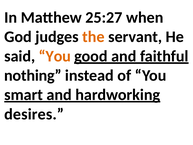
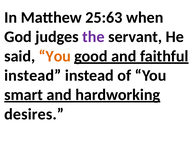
25:27: 25:27 -> 25:63 (104, 17)
the colour: orange -> purple (93, 37)
nothing: nothing -> instead (33, 75)
